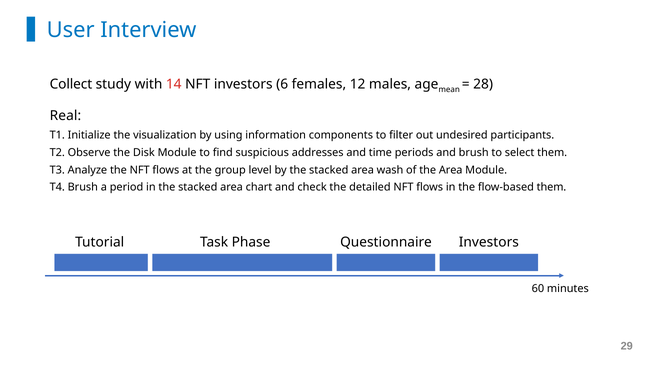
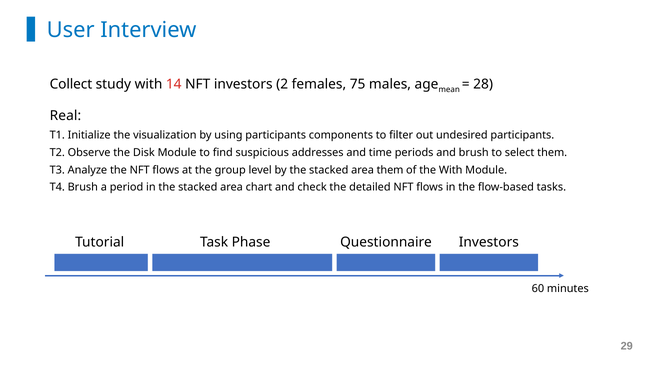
6: 6 -> 2 (282, 84)
12: 12 -> 75 (358, 84)
using information: information -> participants (276, 135)
area wash: wash -> them (390, 170)
the Area: Area -> With (451, 170)
flow-based them: them -> tasks (551, 187)
